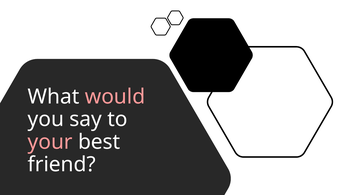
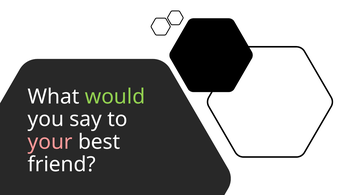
would colour: pink -> light green (115, 97)
